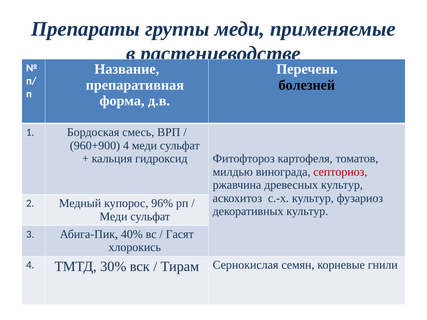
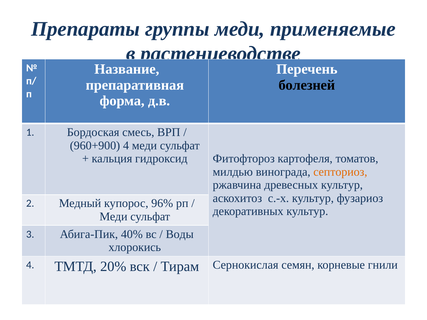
септориоз colour: red -> orange (340, 172)
Гасят: Гасят -> Воды (180, 234)
30%: 30% -> 20% (113, 267)
